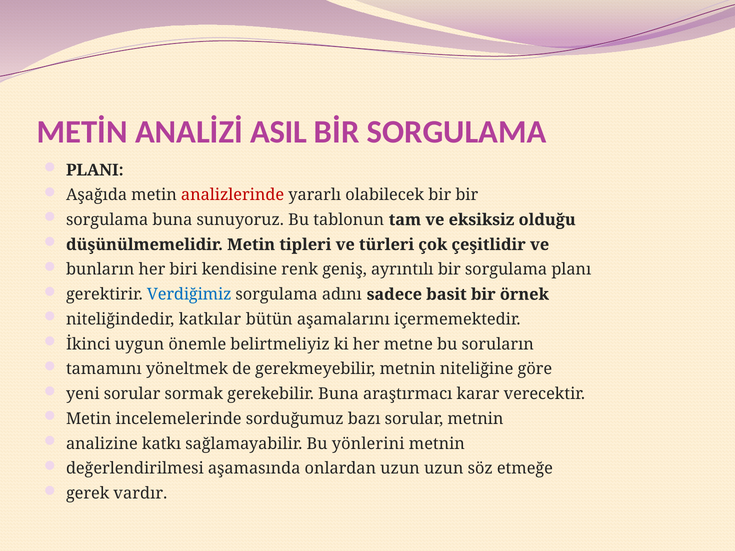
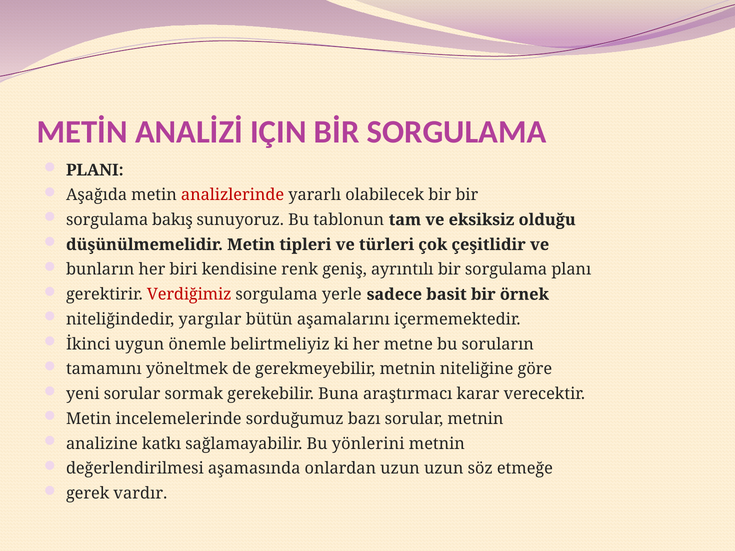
ASIL: ASIL -> IÇIN (278, 132)
sorgulama buna: buna -> bakış (172, 220)
Verdiğimiz colour: blue -> red (189, 295)
adını: adını -> yerle (342, 295)
katkılar: katkılar -> yargılar (210, 319)
